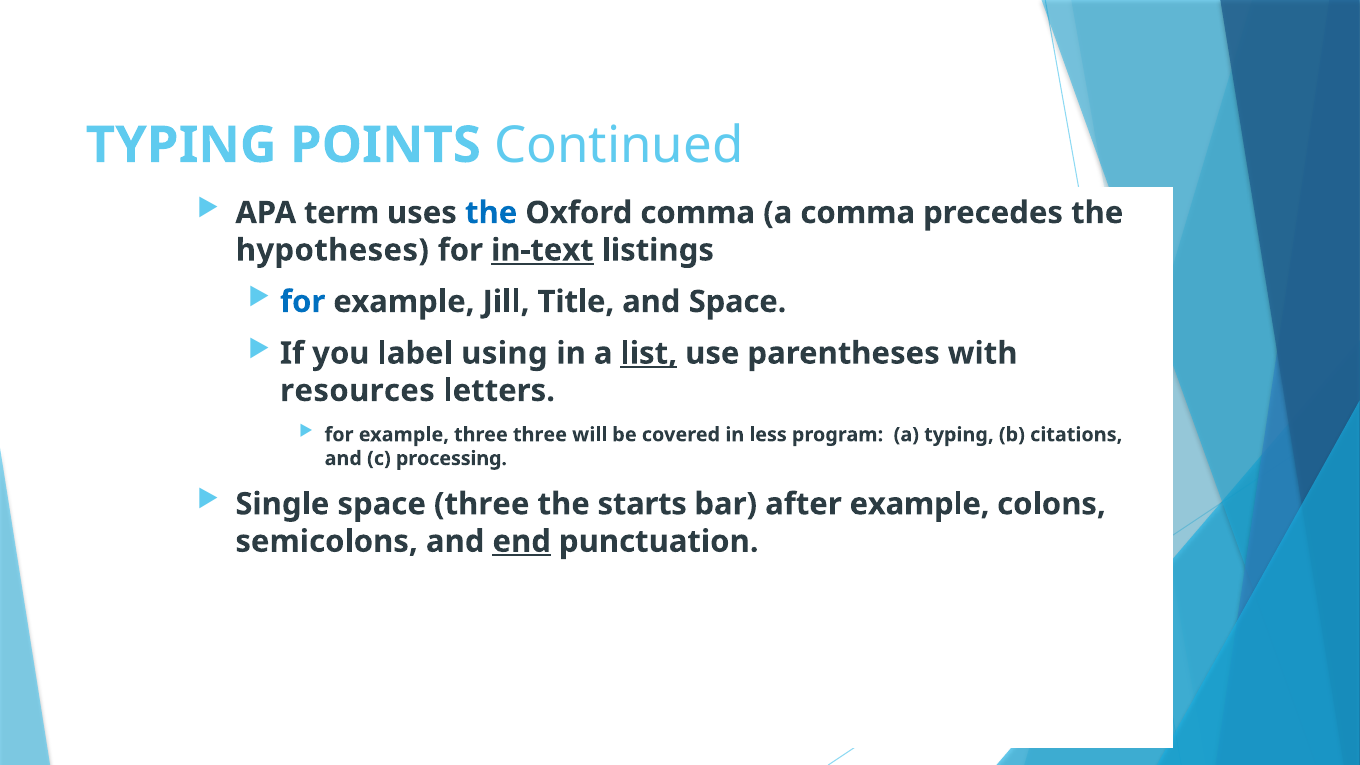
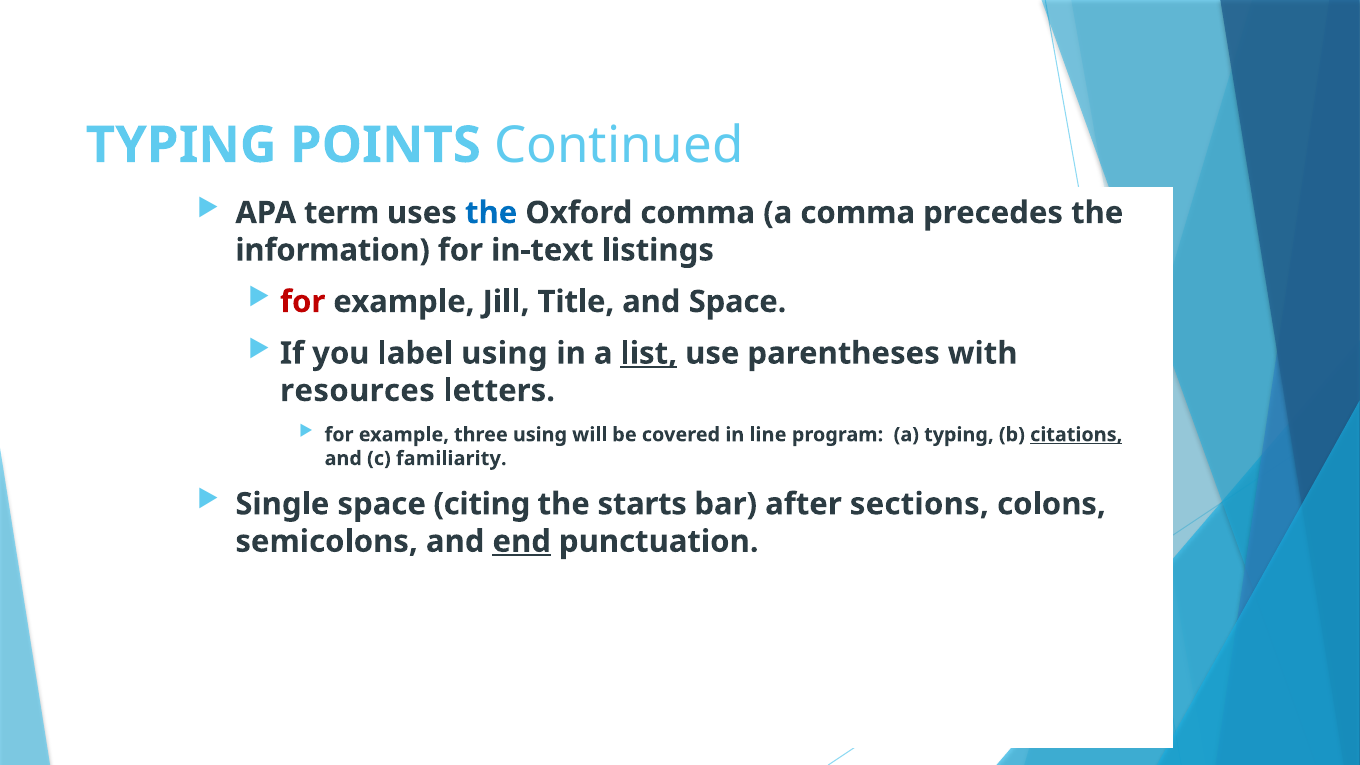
hypotheses: hypotheses -> information (333, 250)
in-text underline: present -> none (542, 250)
for colour: blue -> red (303, 302)
three three: three -> using (540, 435)
less: less -> line (768, 435)
citations underline: none -> present (1076, 435)
processing: processing -> familiarity (451, 459)
space three: three -> citing (482, 504)
after example: example -> sections (919, 504)
